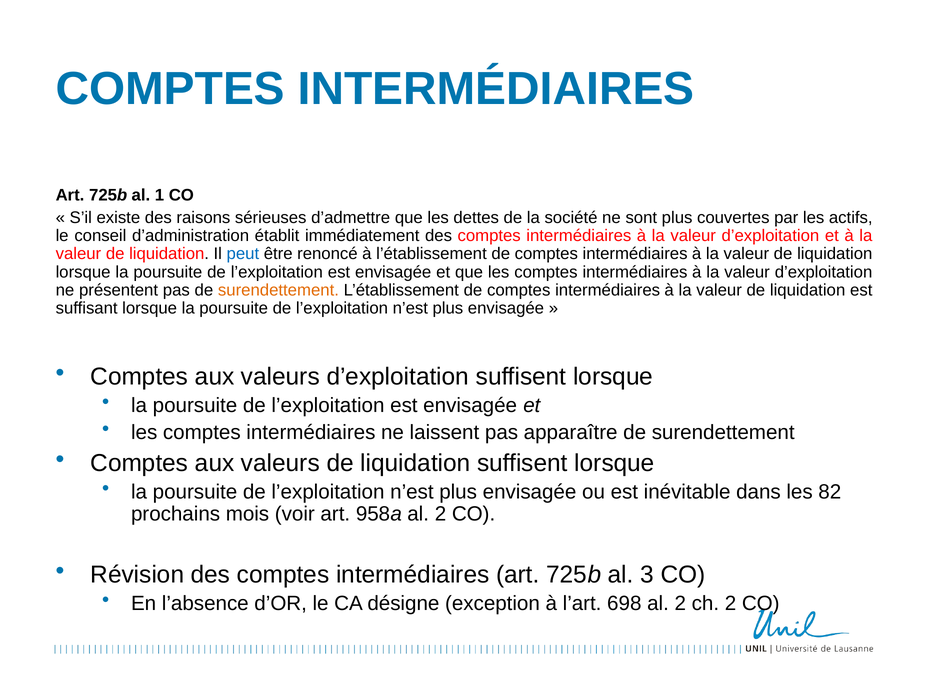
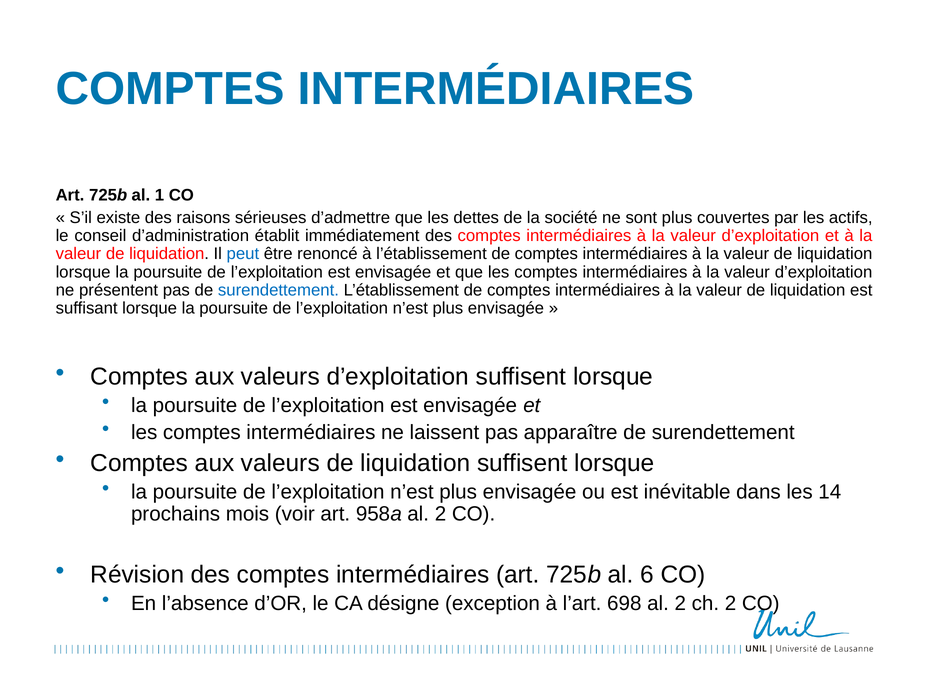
surendettement colour: orange -> blue (278, 290)
82: 82 -> 14 (830, 492)
3: 3 -> 6 (647, 575)
